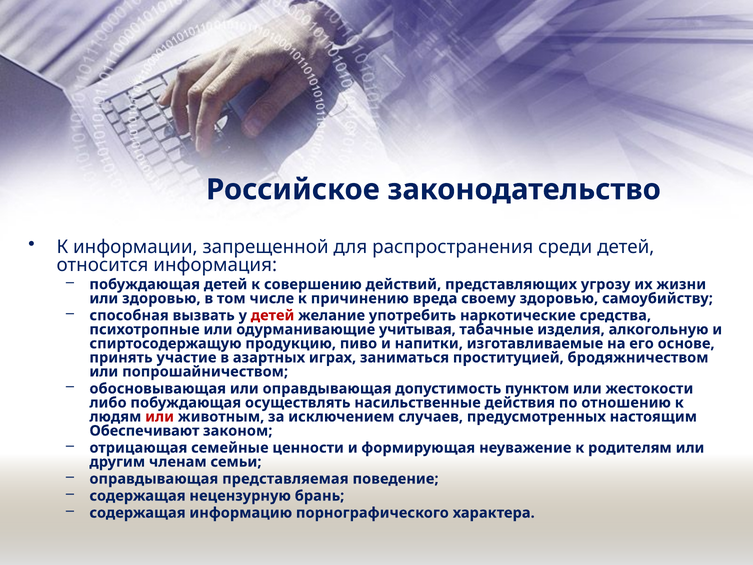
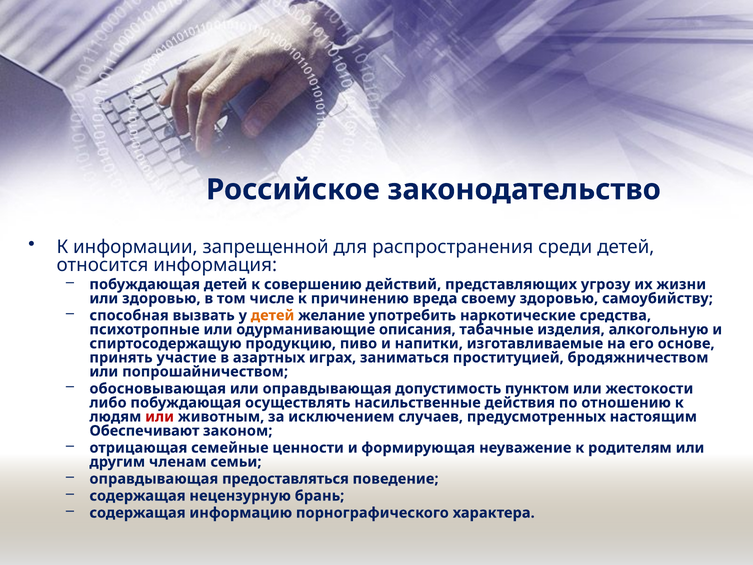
детей colour: red -> orange (273, 315)
учитывая: учитывая -> описания (417, 329)
представляемая: представляемая -> предоставляться (285, 479)
